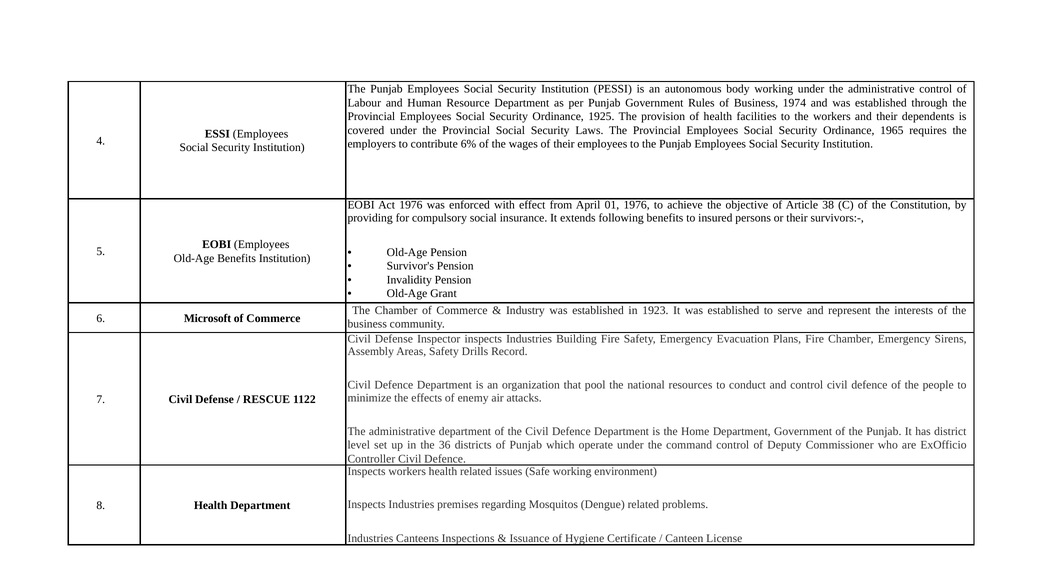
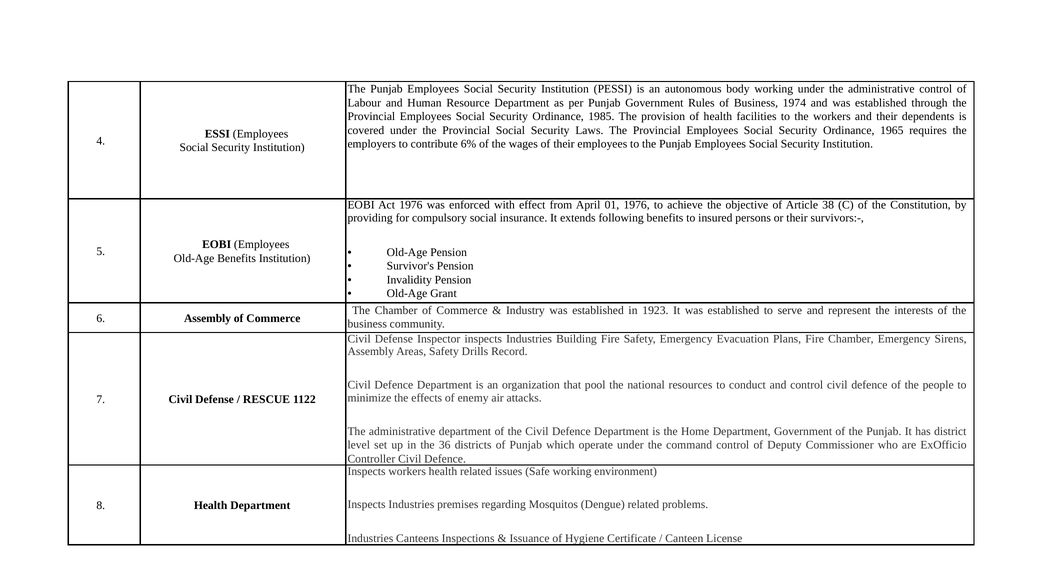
1925: 1925 -> 1985 (601, 116)
6 Microsoft: Microsoft -> Assembly (208, 318)
